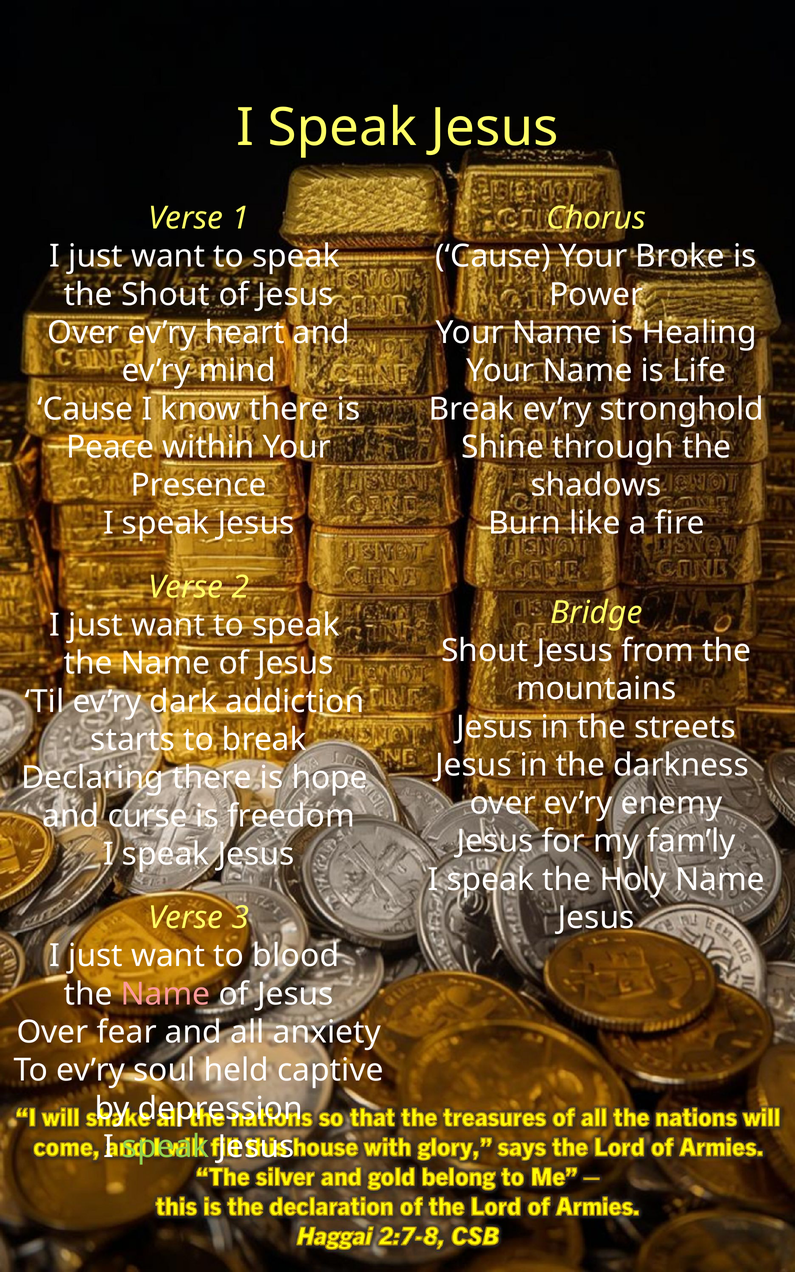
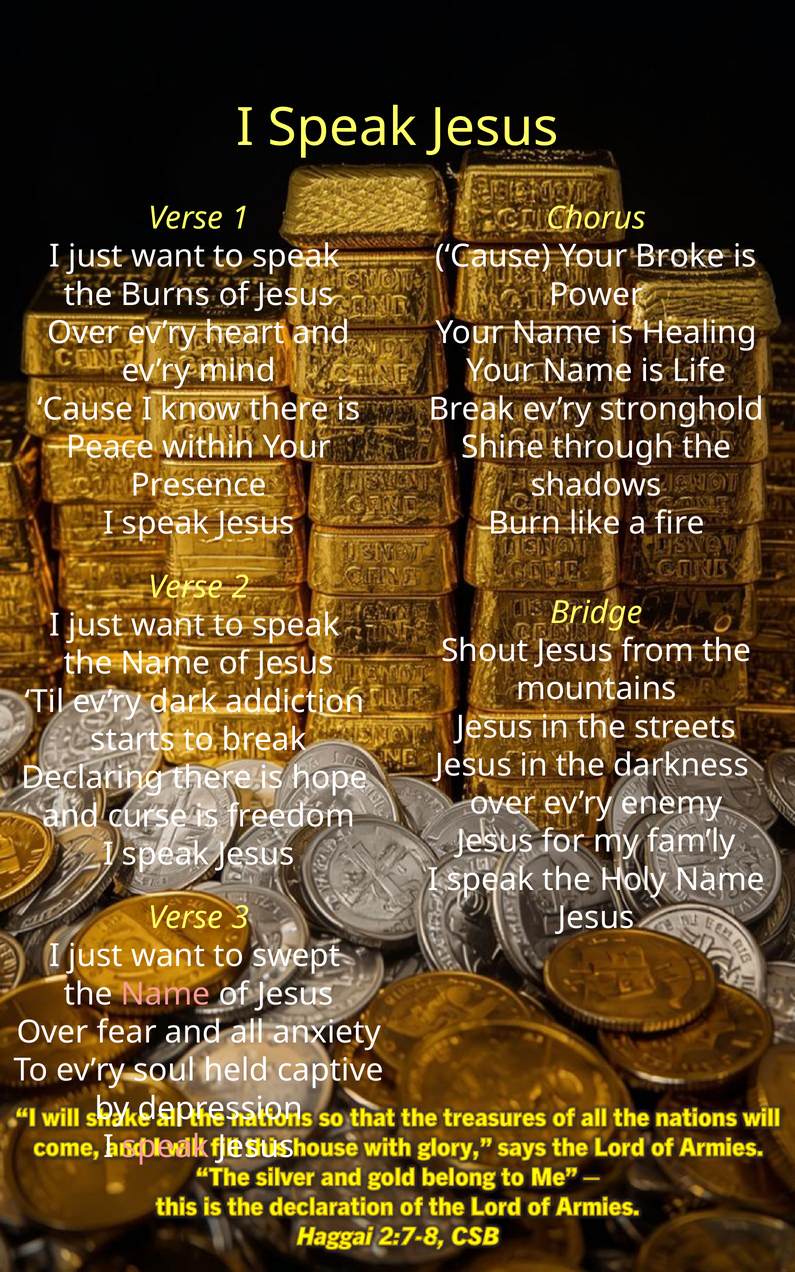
the Shout: Shout -> Burns (165, 295)
blood: blood -> swept (296, 956)
speak colour: light green -> pink (166, 1147)
